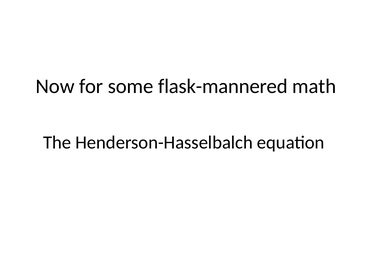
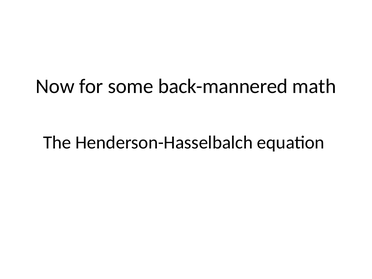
flask-mannered: flask-mannered -> back-mannered (223, 86)
